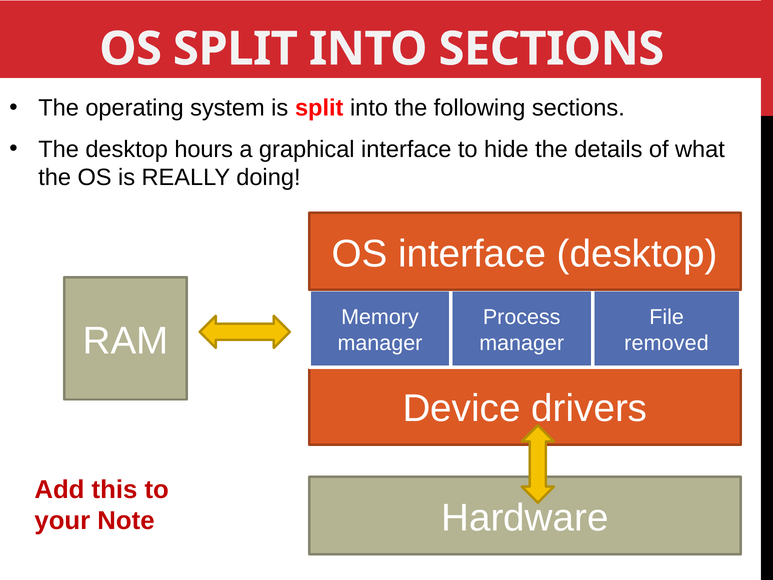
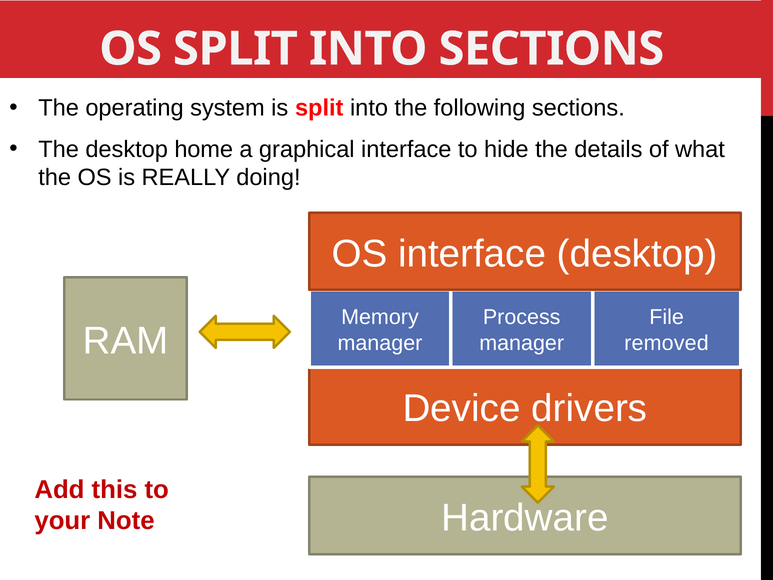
hours: hours -> home (204, 149)
